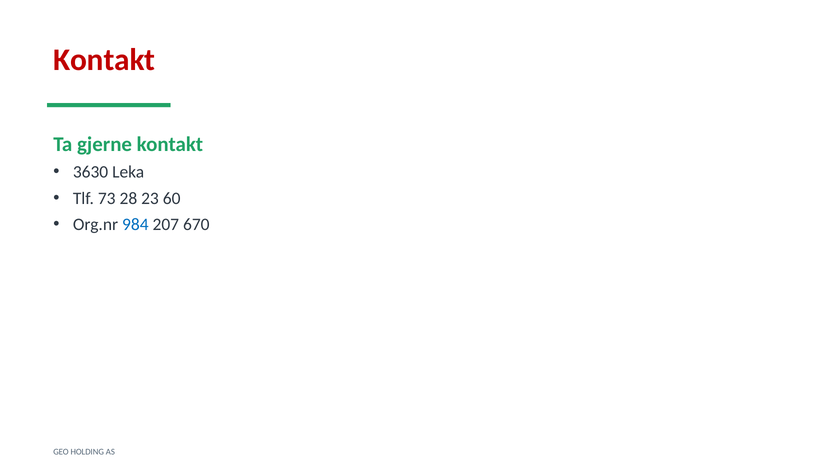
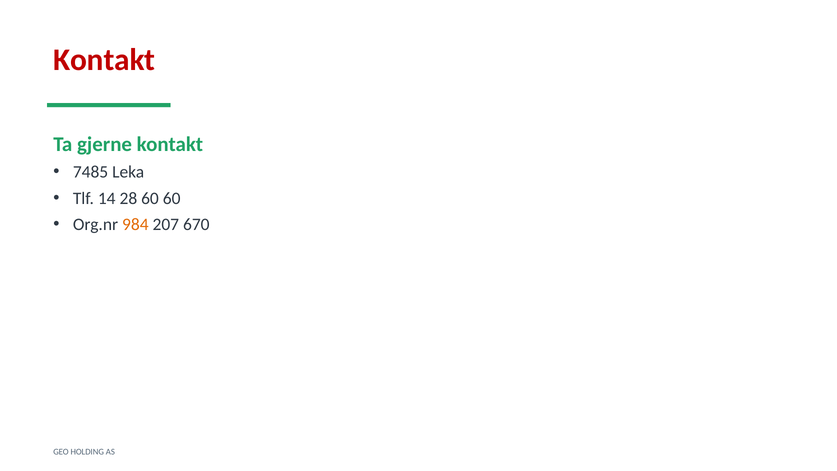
3630: 3630 -> 7485 (91, 172)
73: 73 -> 14 (107, 198)
28 23: 23 -> 60 (150, 198)
984 colour: blue -> orange (135, 224)
